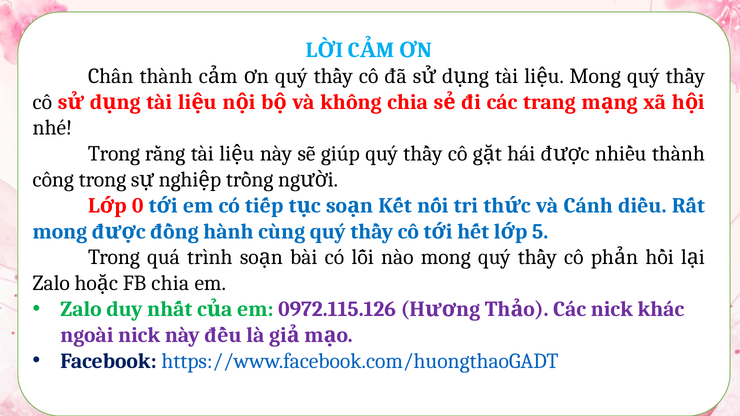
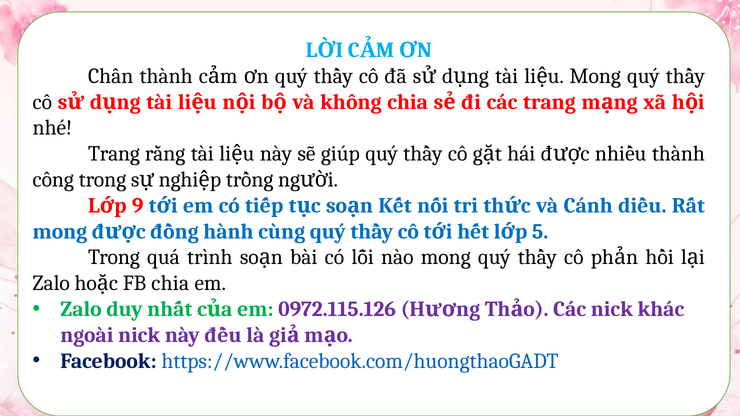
Trong: Trong -> Trang (114, 154)
0: 0 -> 9 (138, 206)
